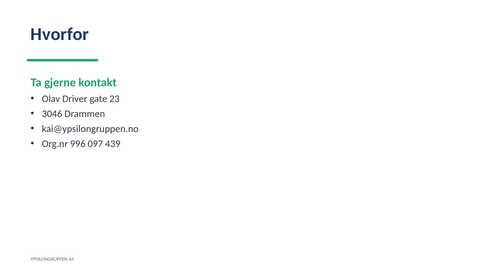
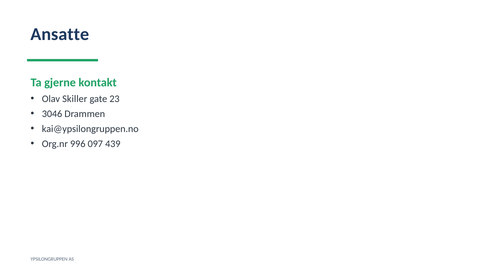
Hvorfor: Hvorfor -> Ansatte (60, 34)
Driver: Driver -> Skiller (75, 99)
